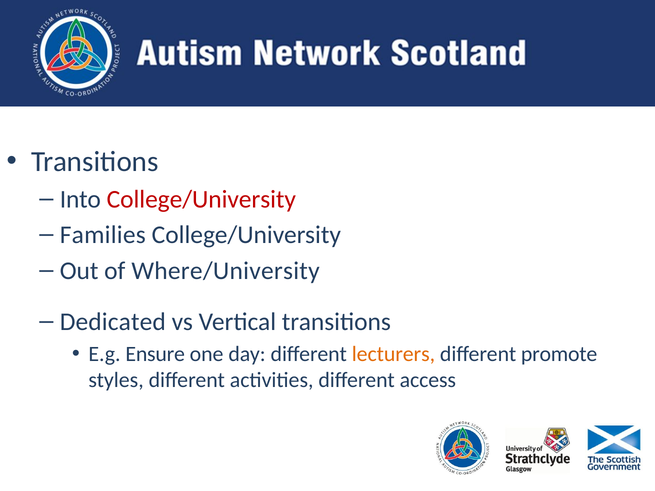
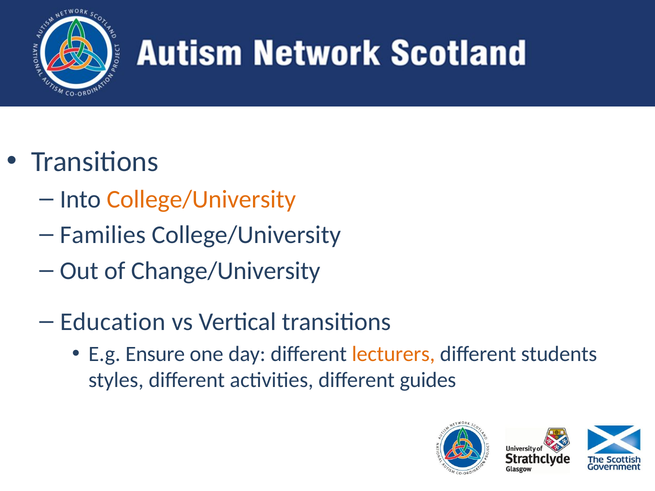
College/University colour: red -> orange (201, 199)
Where/University: Where/University -> Change/University (226, 271)
Dedicated: Dedicated -> Education (113, 322)
promote: promote -> students (559, 354)
access: access -> guides (428, 380)
